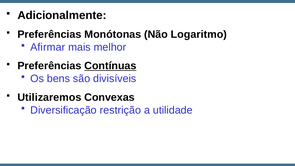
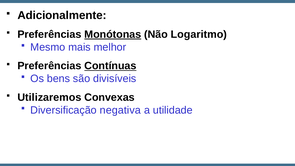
Monótonas underline: none -> present (113, 34)
Afirmar: Afirmar -> Mesmo (48, 47)
restrição: restrição -> negativa (120, 110)
